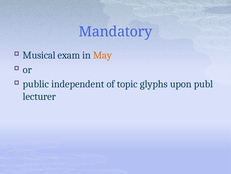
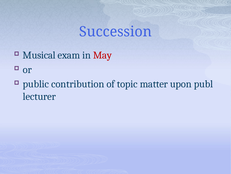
Mandatory: Mandatory -> Succession (115, 32)
May colour: orange -> red (102, 55)
independent: independent -> contribution (78, 84)
glyphs: glyphs -> matter (154, 84)
